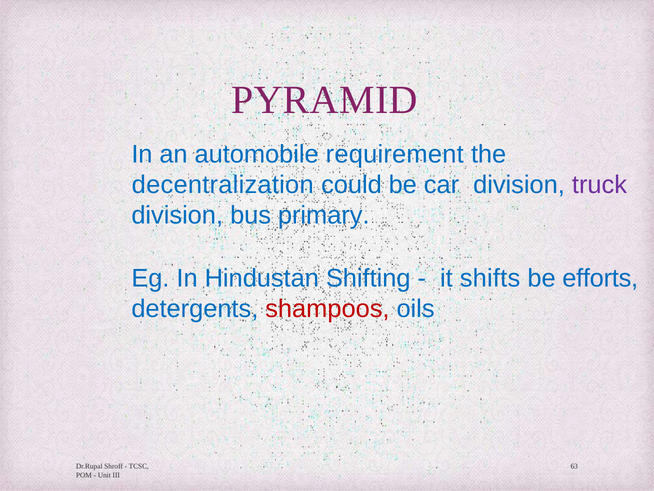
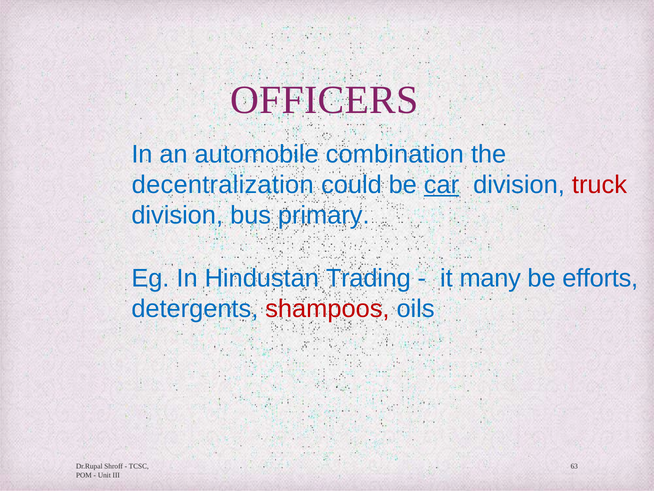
PYRAMID: PYRAMID -> OFFICERS (324, 100)
requirement: requirement -> combination (395, 154)
car underline: none -> present (441, 185)
truck colour: purple -> red (599, 185)
Shifting: Shifting -> Trading (368, 278)
shifts: shifts -> many (490, 278)
